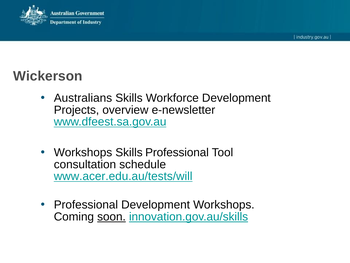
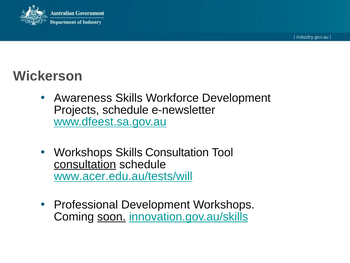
Australians: Australians -> Awareness (83, 98)
Projects overview: overview -> schedule (125, 110)
Skills Professional: Professional -> Consultation (177, 152)
consultation underline: none -> present (85, 164)
